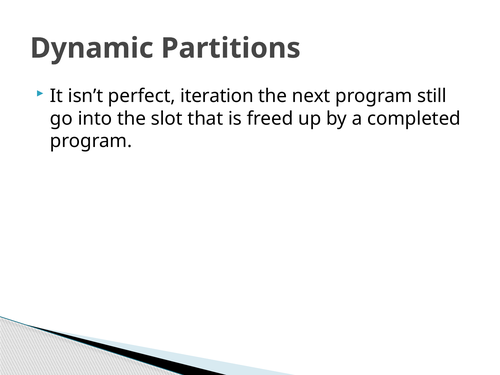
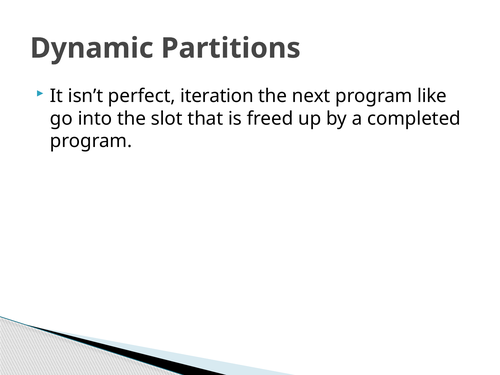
still: still -> like (432, 96)
